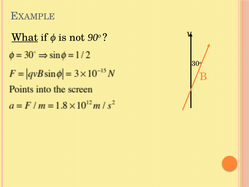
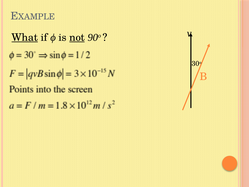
not underline: none -> present (77, 37)
